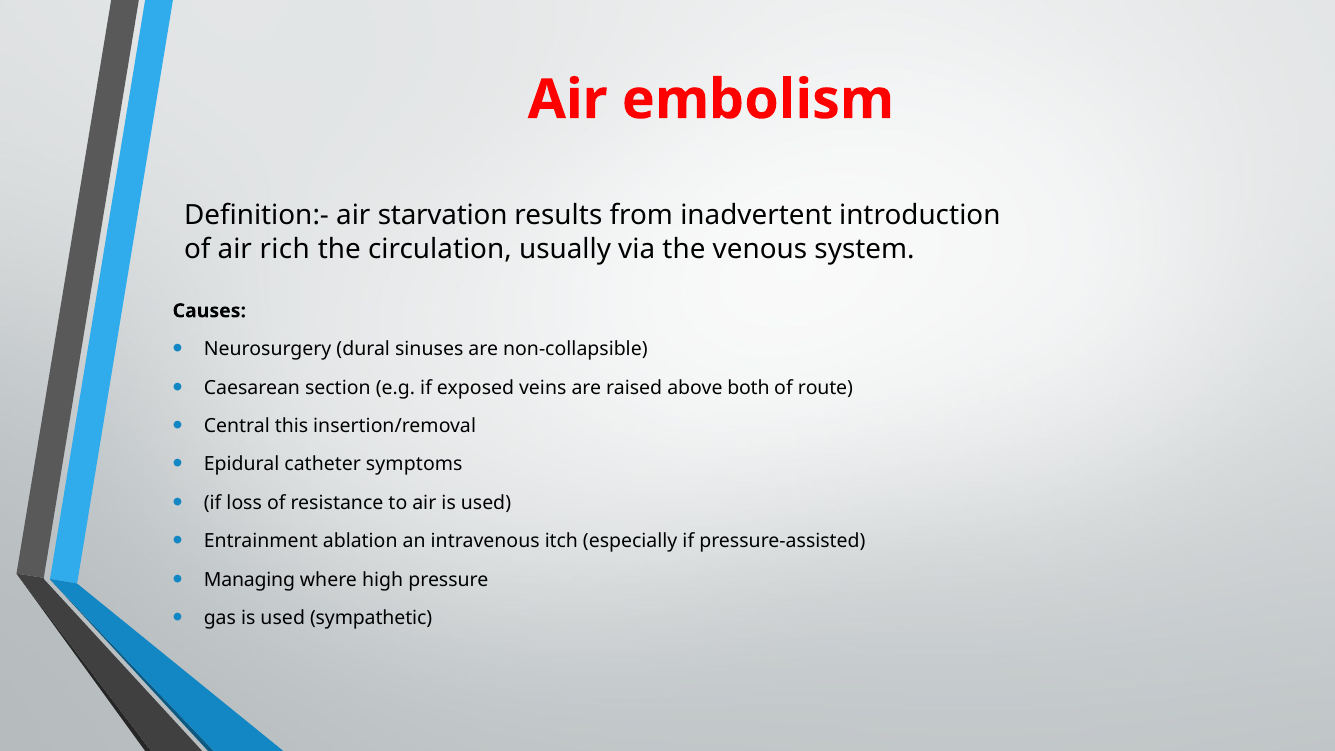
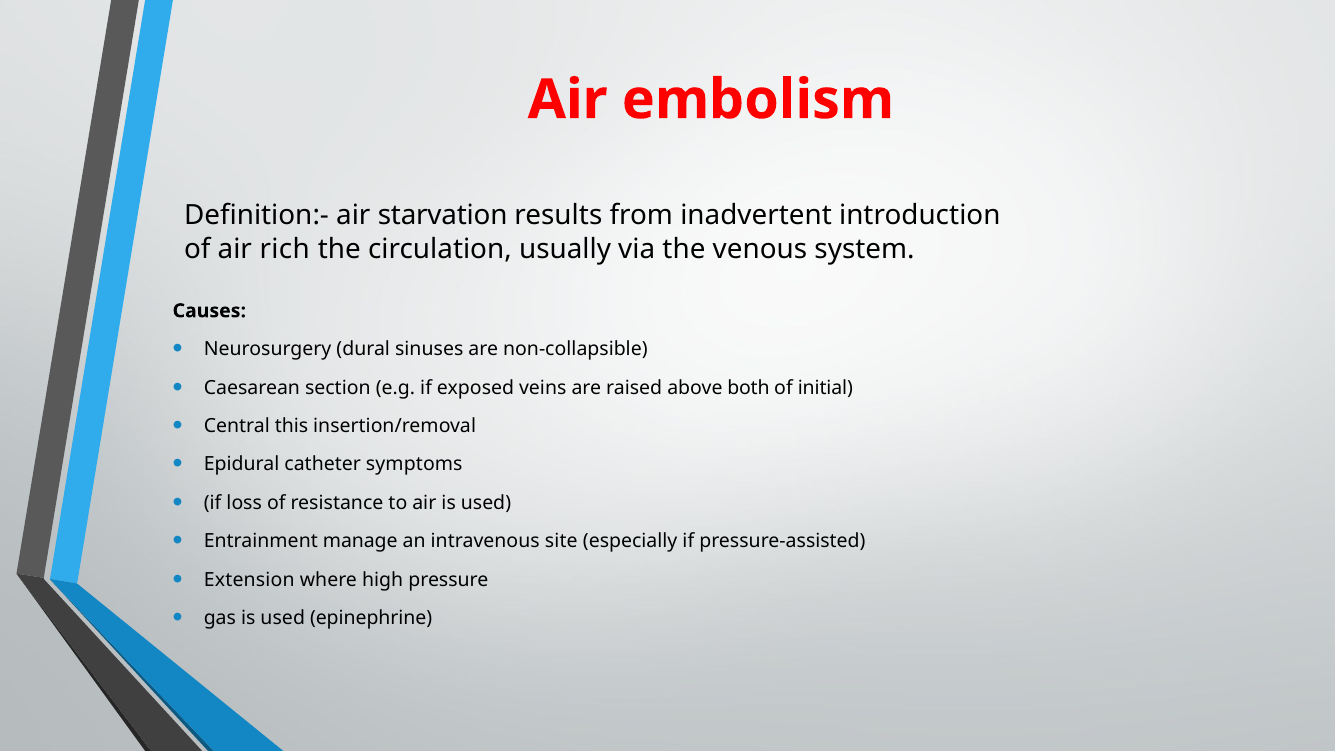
route: route -> initial (825, 388)
ablation: ablation -> manage (360, 541)
itch: itch -> site (561, 541)
Managing: Managing -> Extension (249, 580)
sympathetic: sympathetic -> epinephrine (371, 618)
